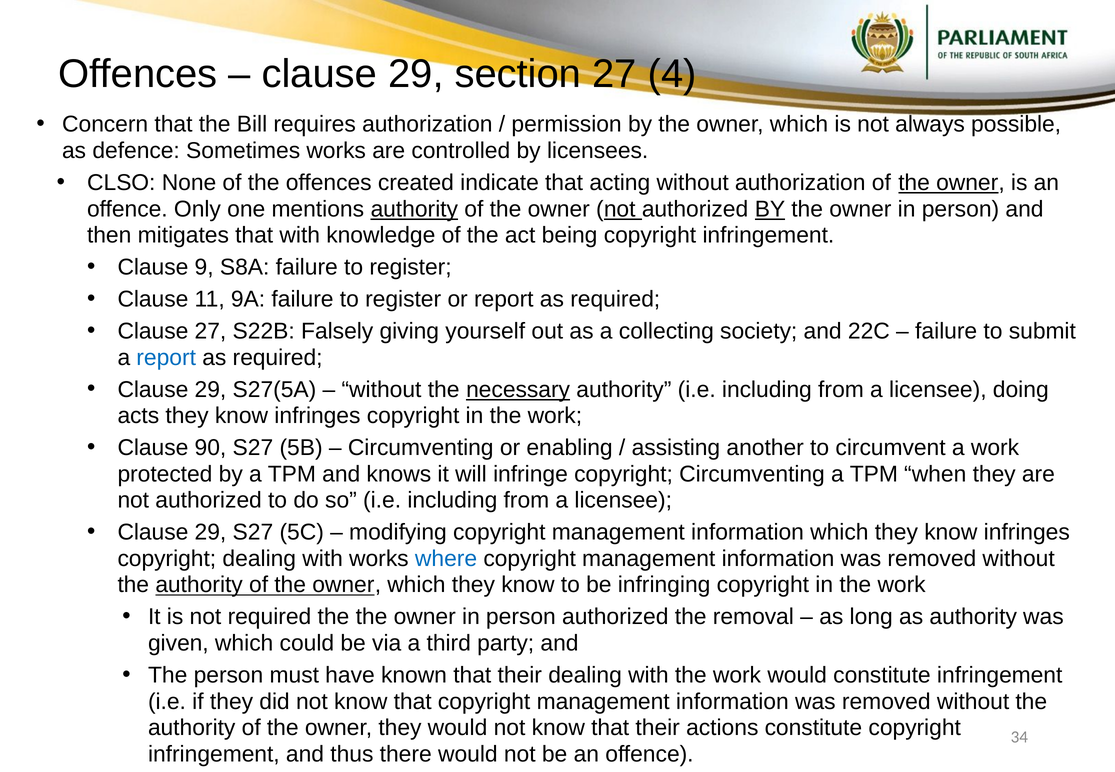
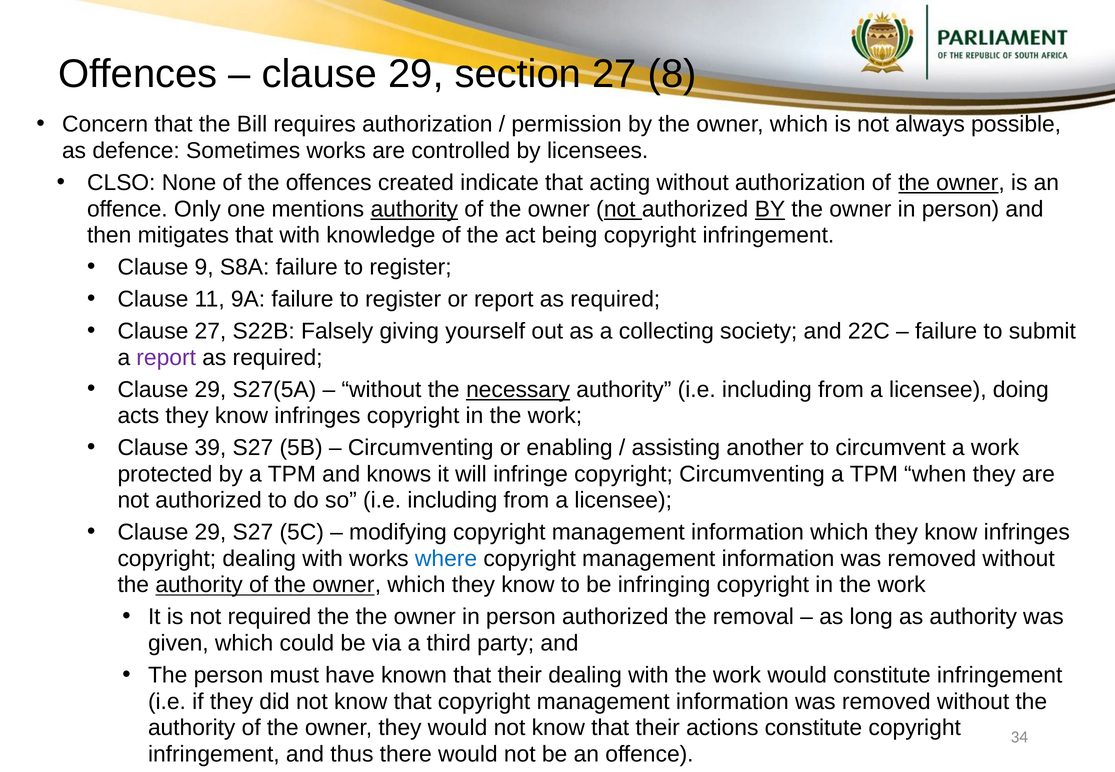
4: 4 -> 8 (672, 74)
report colour: blue -> purple (166, 357)
90: 90 -> 39 (210, 448)
